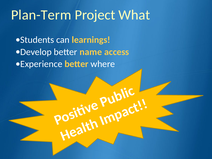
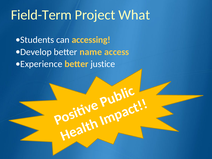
Plan-Term: Plan-Term -> Field-Term (41, 15)
learnings: learnings -> accessing (91, 40)
where: where -> justice (103, 64)
